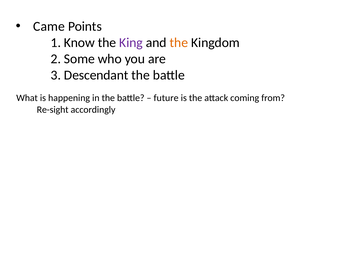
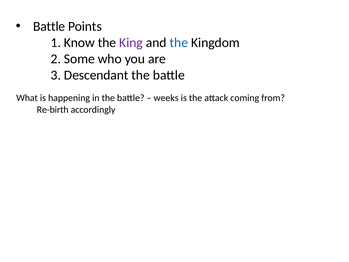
Came: Came -> Battle (49, 26)
the colour: orange -> blue (179, 43)
future: future -> weeks (166, 98)
Re-sight: Re-sight -> Re-birth (53, 109)
